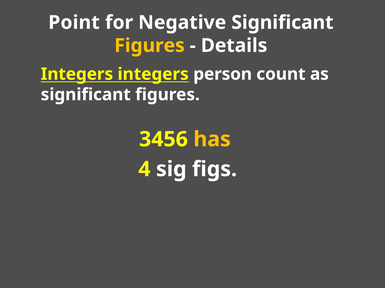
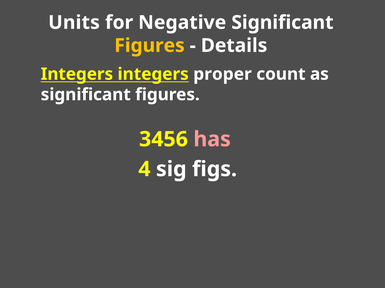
Point: Point -> Units (74, 23)
person: person -> proper (223, 74)
has colour: yellow -> pink (212, 140)
